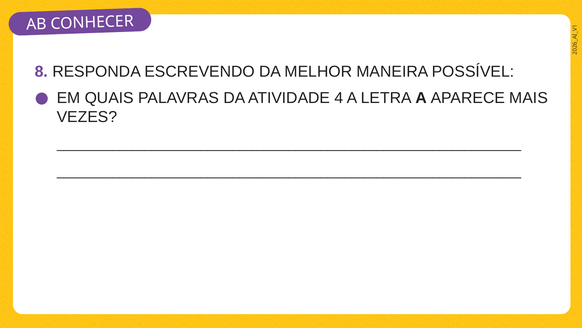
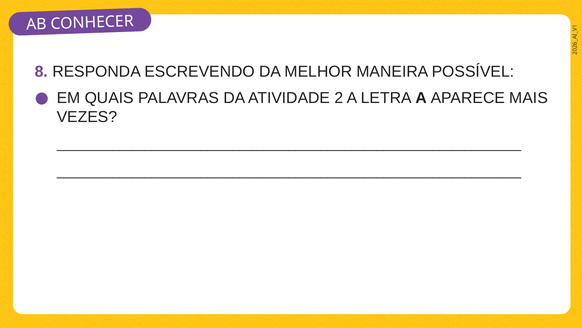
ATIVIDADE 4: 4 -> 2 (339, 98)
